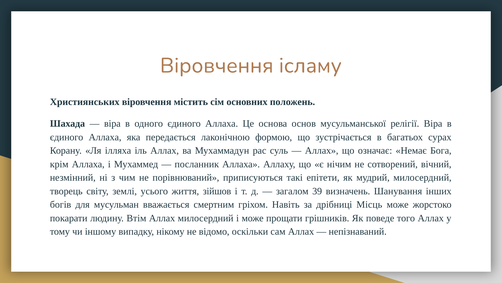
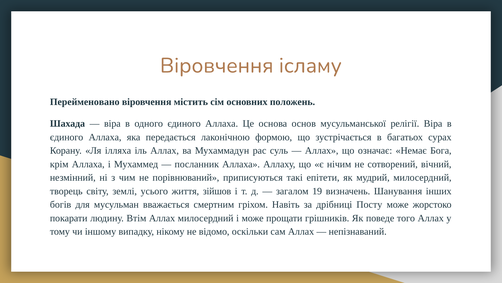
Християнських: Християнських -> Перейменовано (85, 102)
39: 39 -> 19 (317, 191)
Місць: Місць -> Посту (369, 204)
